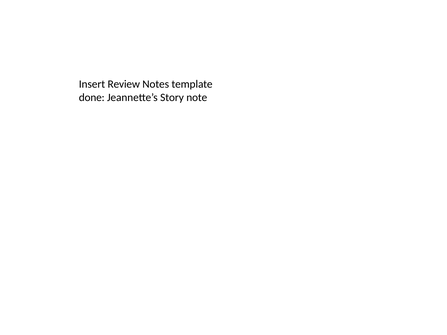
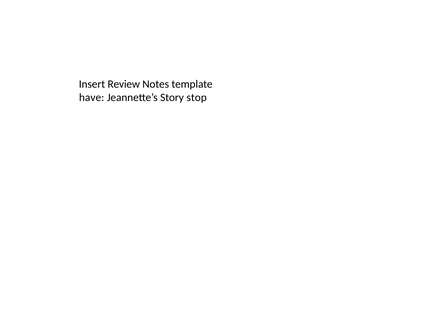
done: done -> have (92, 98)
note: note -> stop (197, 98)
